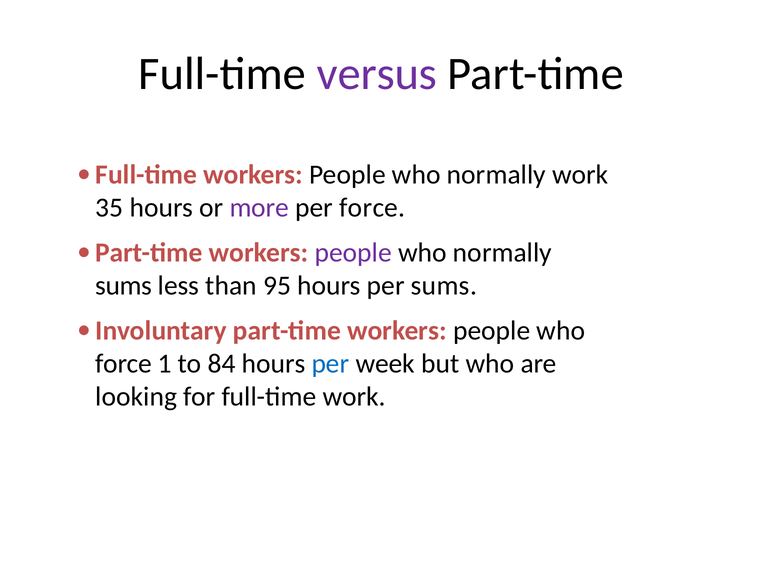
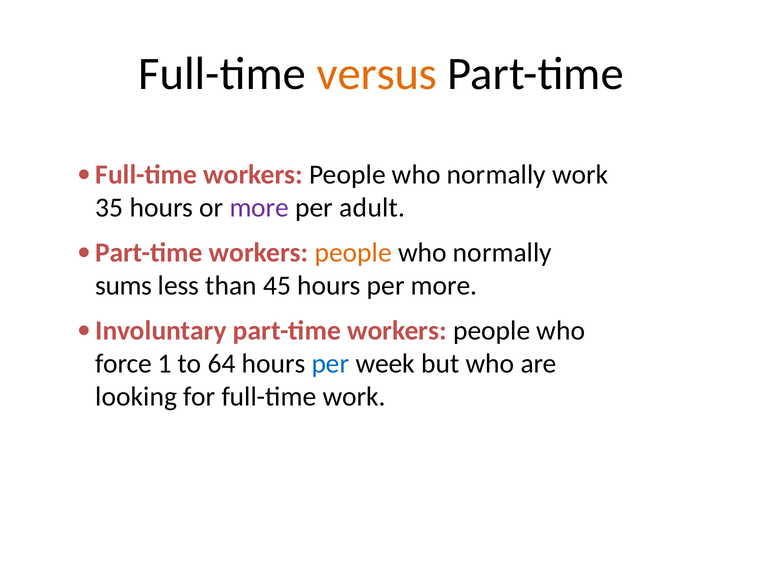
versus colour: purple -> orange (377, 74)
per force: force -> adult (372, 208)
people colour: purple -> orange (353, 253)
95: 95 -> 45 (277, 286)
per sums: sums -> more (444, 286)
84: 84 -> 64 (222, 364)
